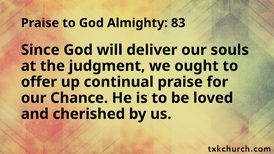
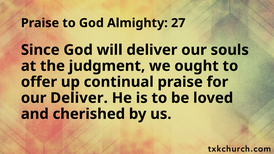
83: 83 -> 27 (178, 23)
our Chance: Chance -> Deliver (79, 98)
